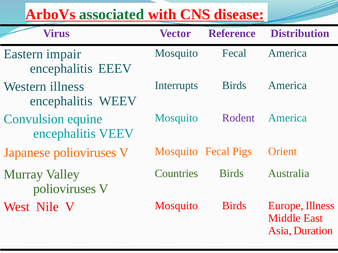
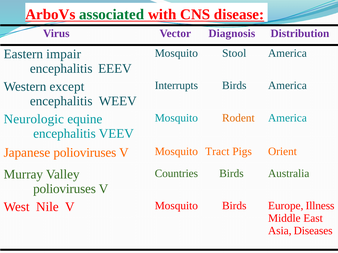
Reference: Reference -> Diagnosis (232, 33)
Fecal: Fecal -> Stool (234, 53)
Western illness: illness -> except (67, 87)
Rodent colour: purple -> orange (238, 118)
Convulsion: Convulsion -> Neurologic (34, 119)
V Mosquito Fecal: Fecal -> Tract (217, 152)
Duration: Duration -> Diseases (313, 231)
